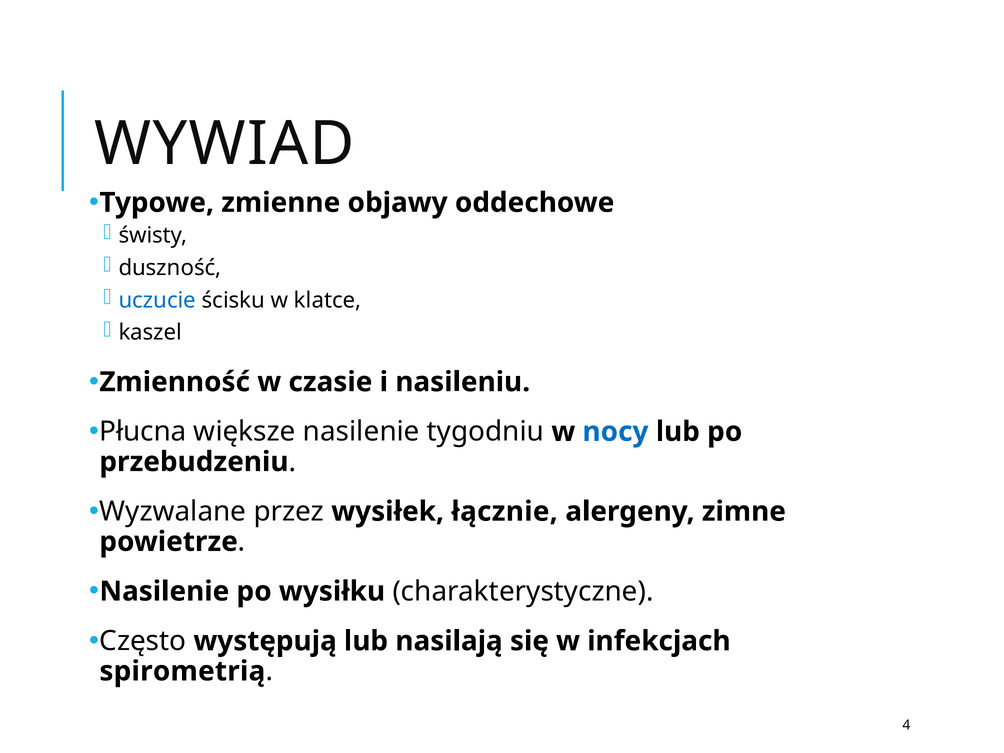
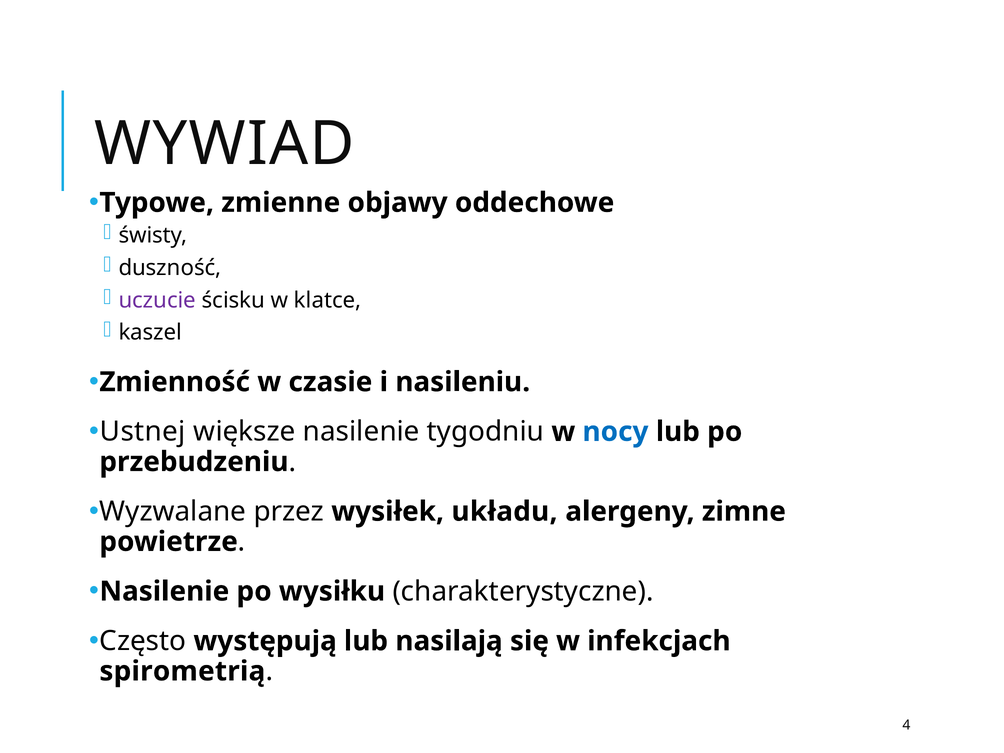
uczucie colour: blue -> purple (157, 300)
Płucna: Płucna -> Ustnej (143, 432)
łącznie: łącznie -> układu (504, 512)
